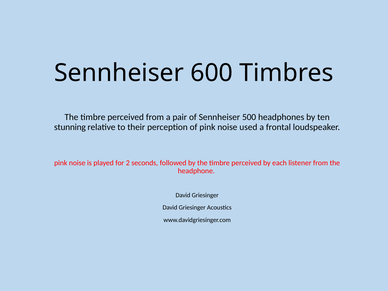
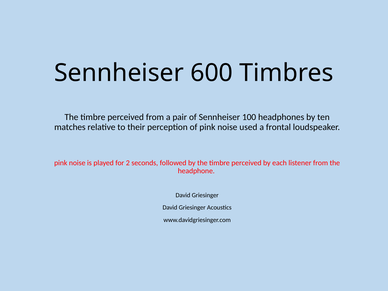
500: 500 -> 100 (249, 117)
stunning: stunning -> matches (70, 127)
